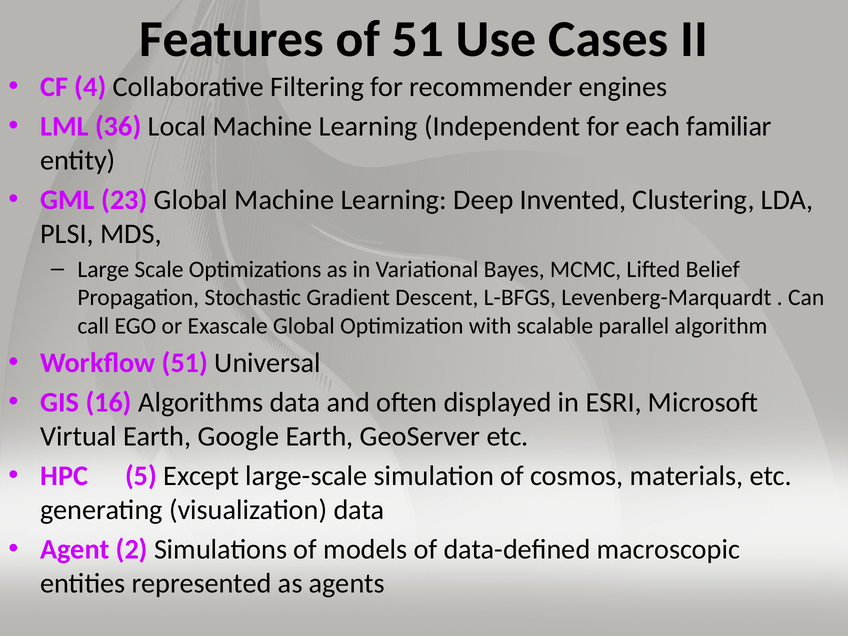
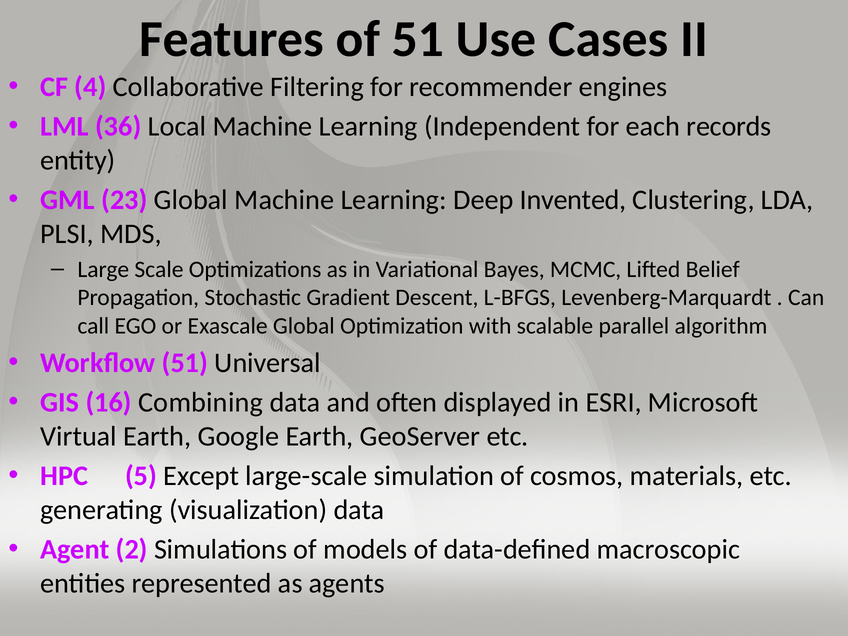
familiar: familiar -> records (729, 126)
Algorithms: Algorithms -> Combining (201, 402)
